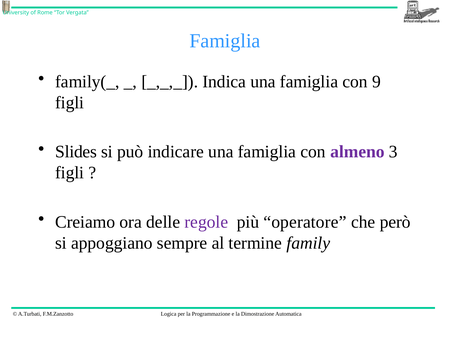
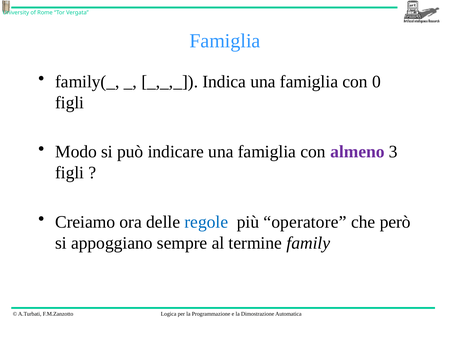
9: 9 -> 0 (376, 81)
Slides: Slides -> Modo (76, 152)
regole colour: purple -> blue (206, 222)
